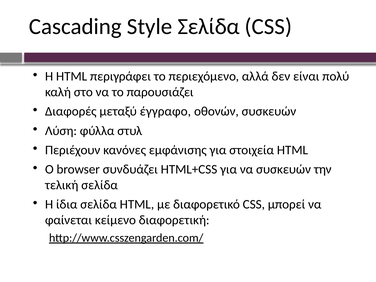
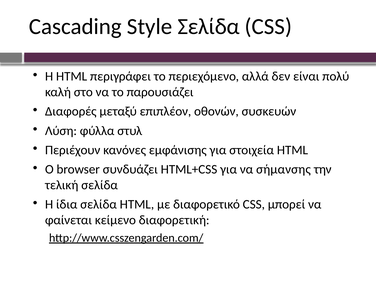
έγγραφο: έγγραφο -> επιπλέον (165, 111)
να συσκευών: συσκευών -> σήμανσης (283, 169)
